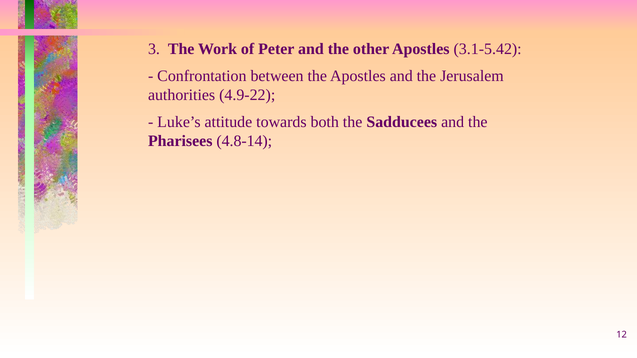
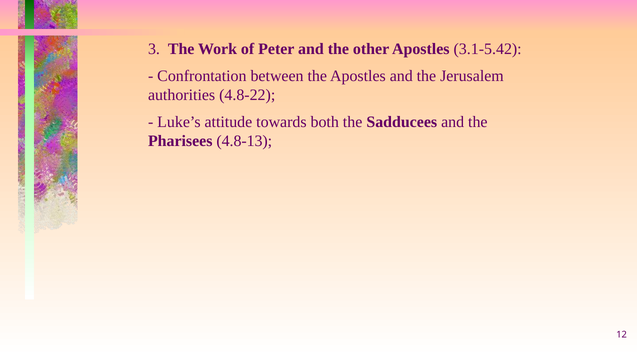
4.9-22: 4.9-22 -> 4.8-22 (247, 95)
4.8-14: 4.8-14 -> 4.8-13 (244, 141)
